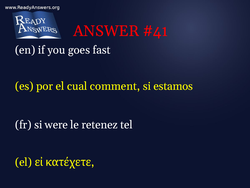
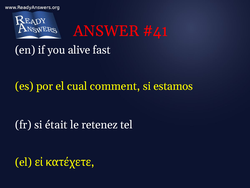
goes: goes -> alive (79, 50)
were: were -> était (56, 125)
